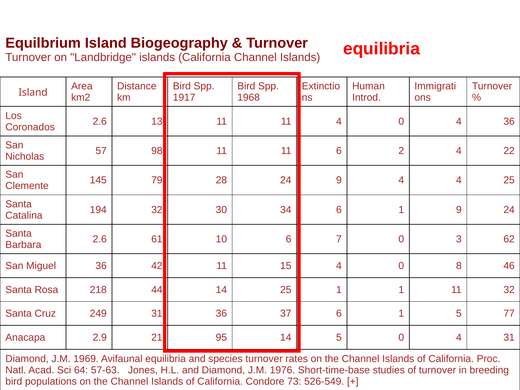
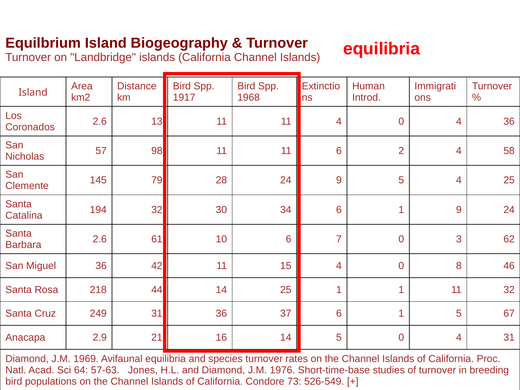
22: 22 -> 58 (509, 151)
9 4: 4 -> 5 (401, 180)
77: 77 -> 67 (509, 314)
95: 95 -> 16 (221, 337)
